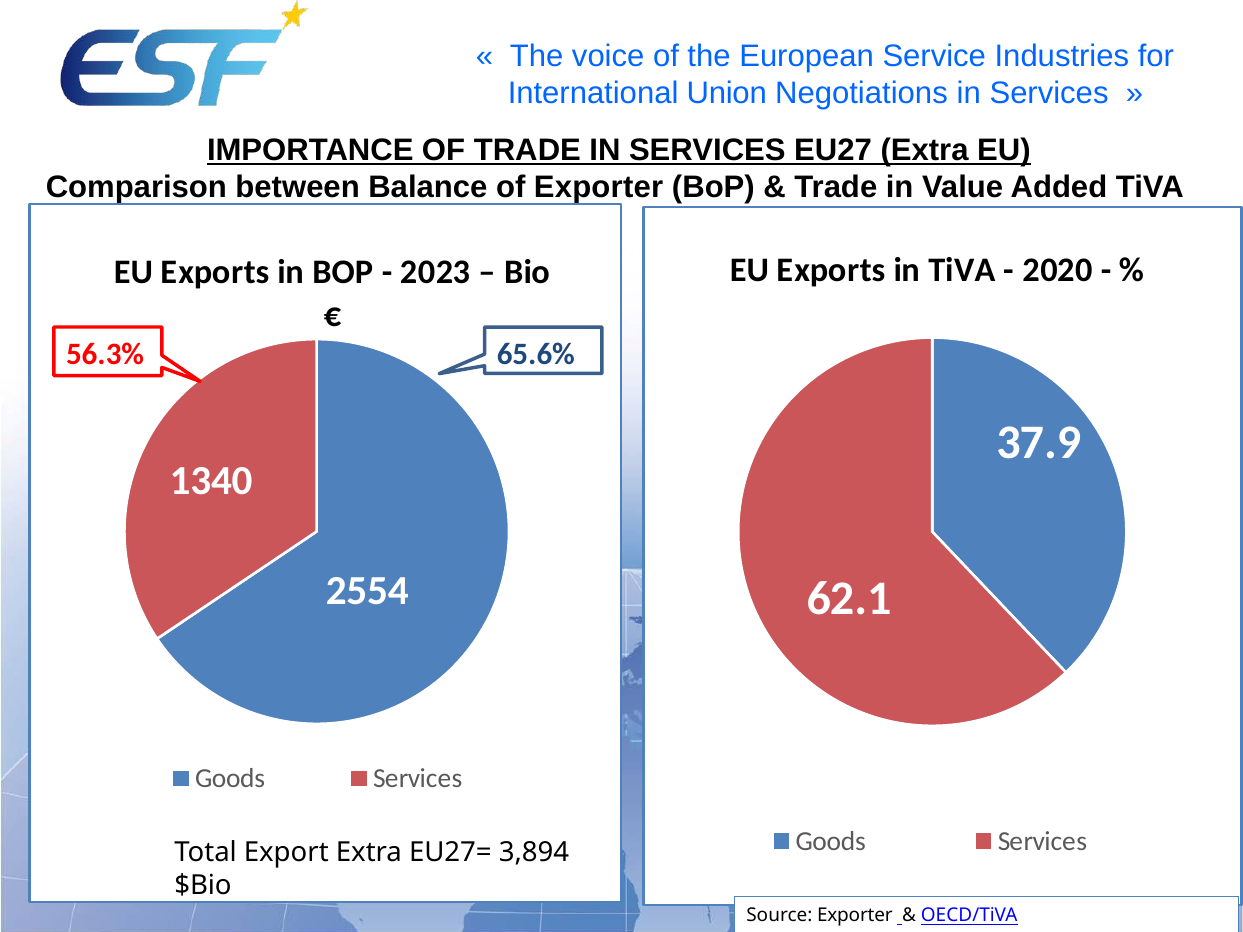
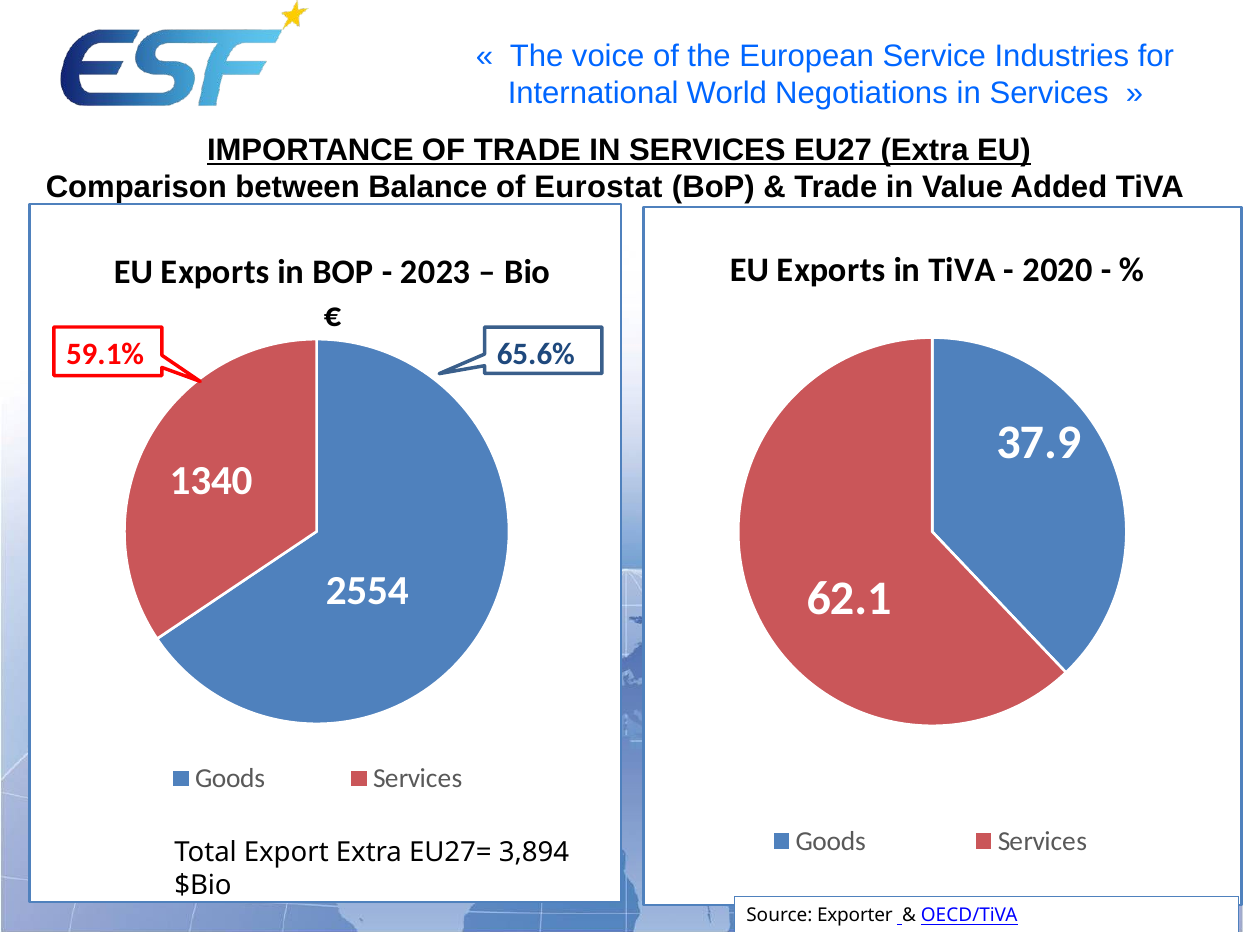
Union: Union -> World (727, 93)
of Exporter: Exporter -> Eurostat (598, 188)
56.3%: 56.3% -> 59.1% (105, 354)
